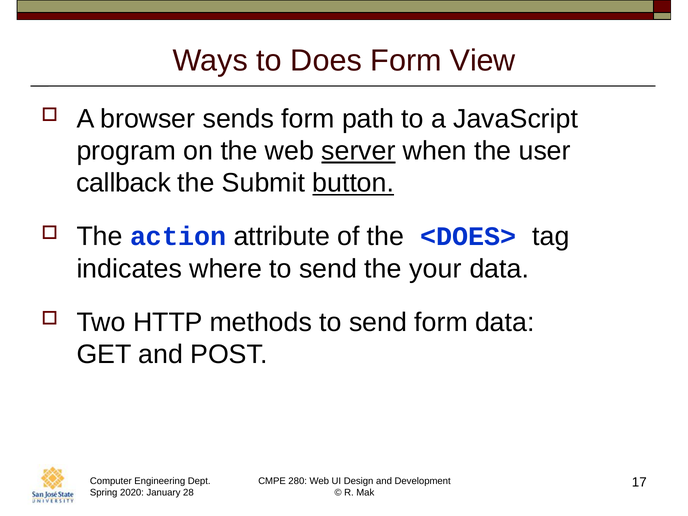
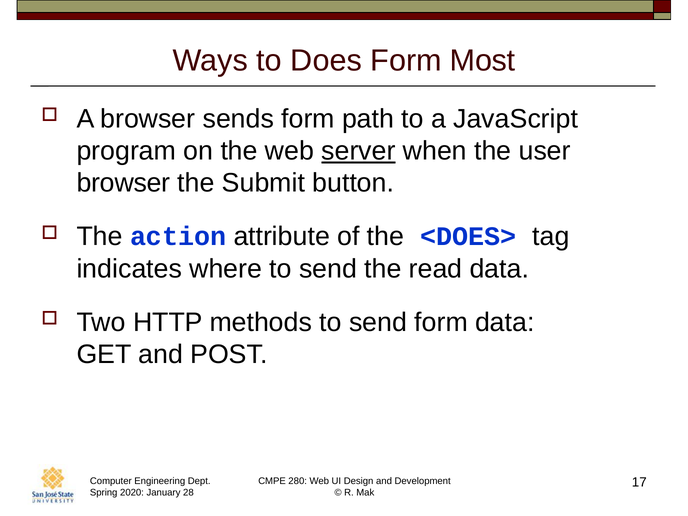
View: View -> Most (483, 61)
callback: callback -> browser (123, 183)
button underline: present -> none (353, 183)
your: your -> read (436, 269)
